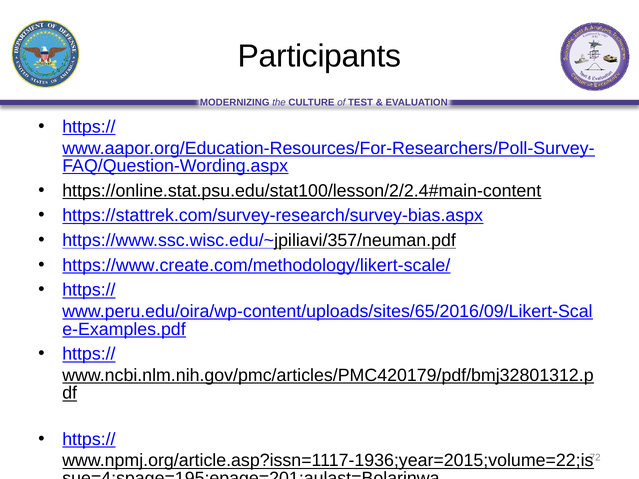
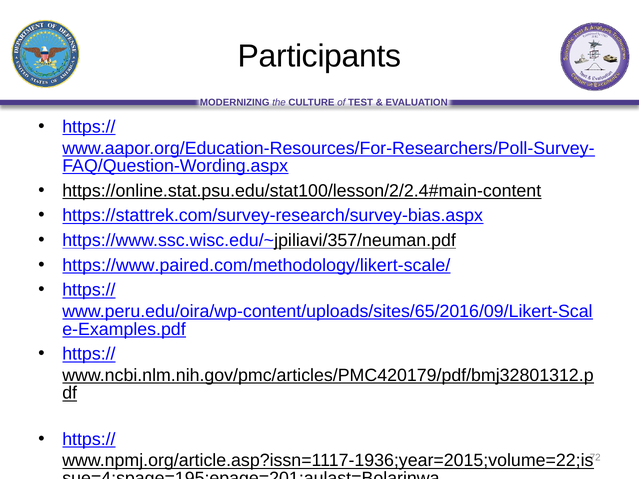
https://www.create.com/methodology/likert-scale/: https://www.create.com/methodology/likert-scale/ -> https://www.paired.com/methodology/likert-scale/ (256, 265)
